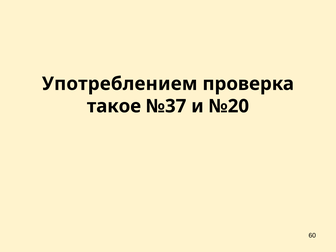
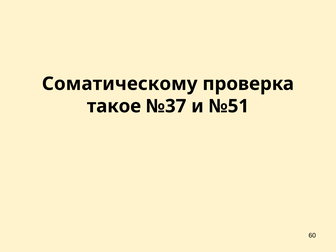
Употреблением: Употреблением -> Соматическому (120, 84)
№20: №20 -> №51 (229, 106)
